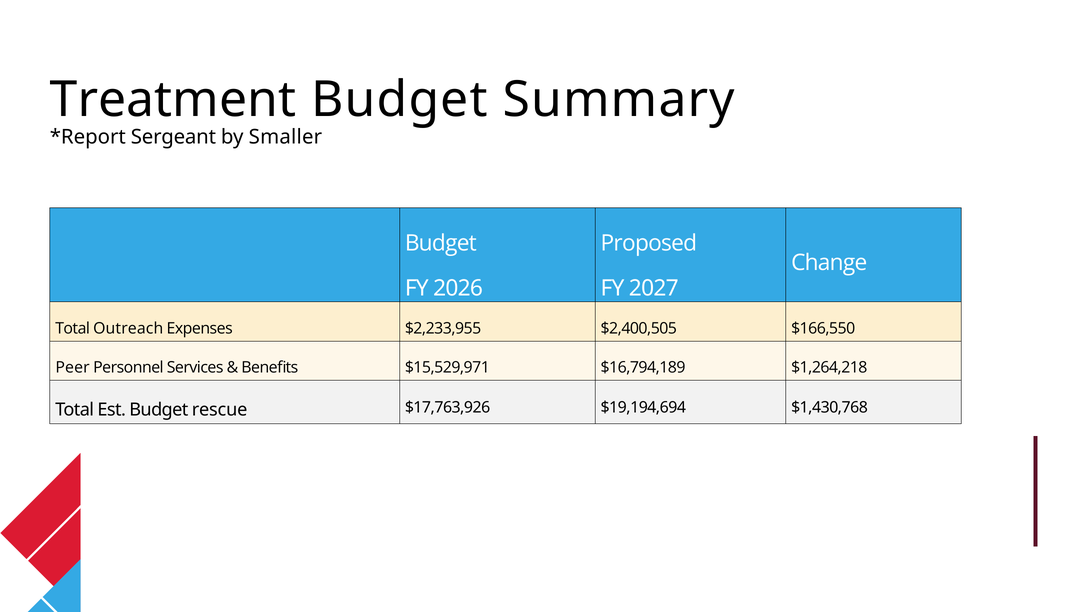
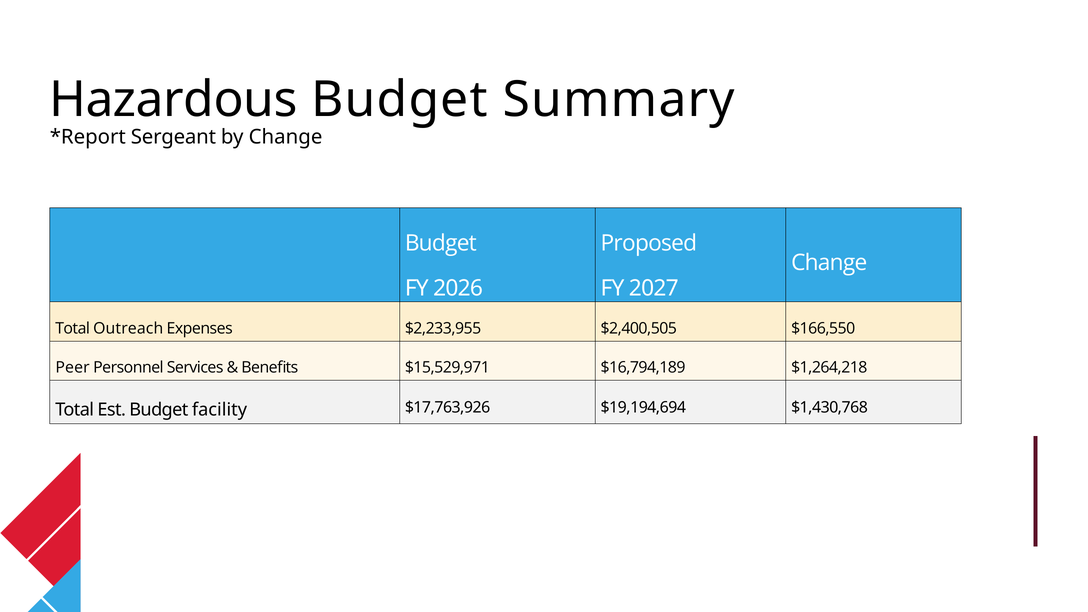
Treatment: Treatment -> Hazardous (173, 100)
by Smaller: Smaller -> Change (286, 137)
rescue: rescue -> facility (219, 410)
